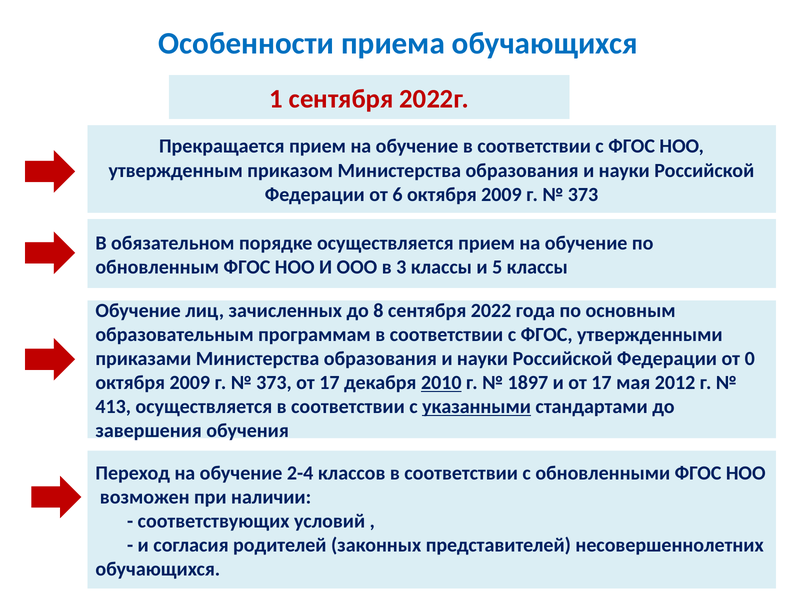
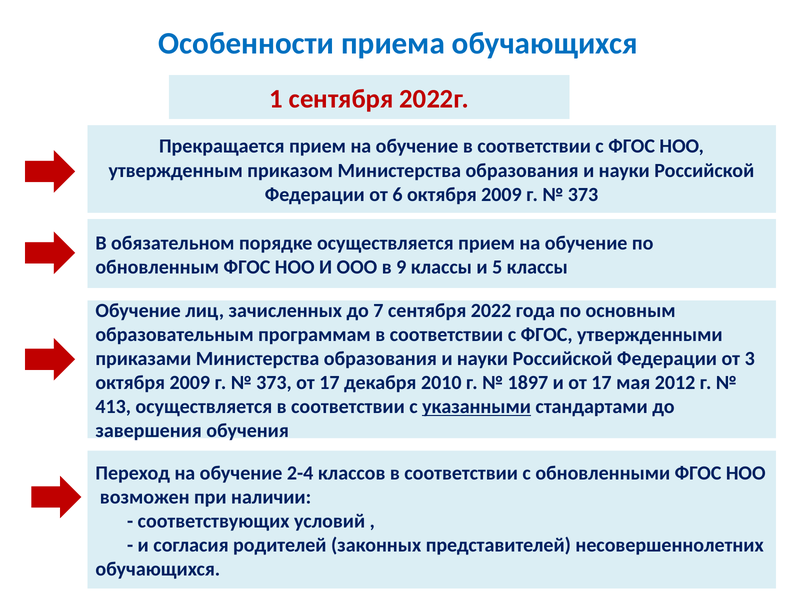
3: 3 -> 9 (401, 267)
8: 8 -> 7 (378, 311)
0: 0 -> 3 (750, 359)
2010 underline: present -> none (441, 383)
